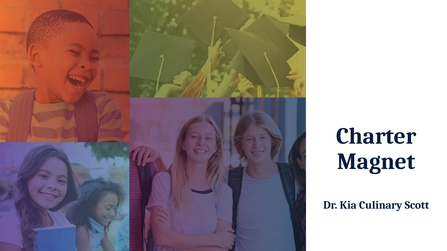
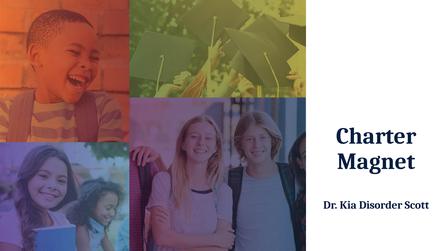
Culinary: Culinary -> Disorder (381, 205)
